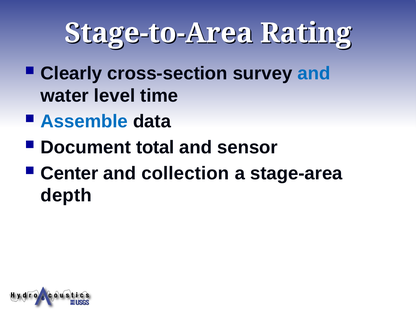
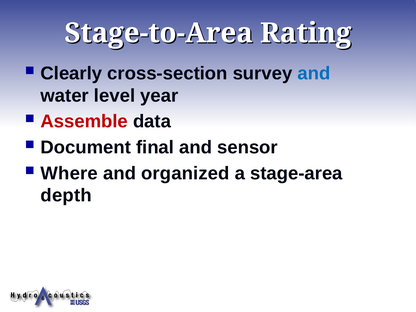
time: time -> year (159, 96)
Assemble colour: blue -> red (84, 121)
total: total -> final (155, 147)
Center: Center -> Where (69, 173)
collection: collection -> organized (185, 173)
